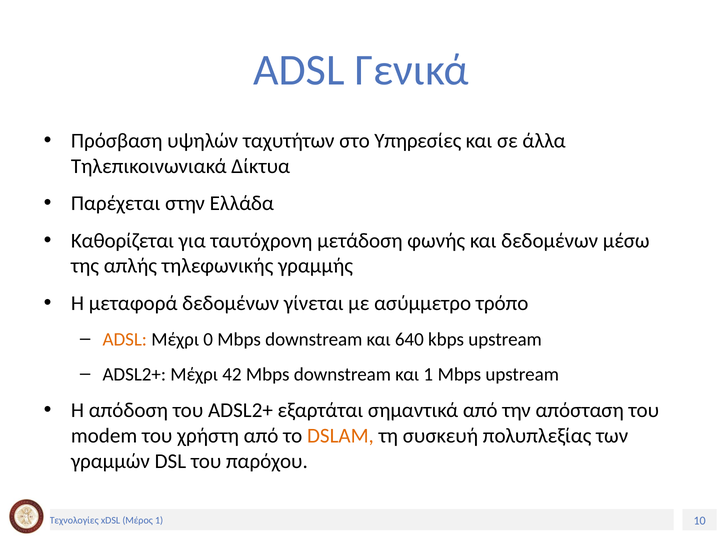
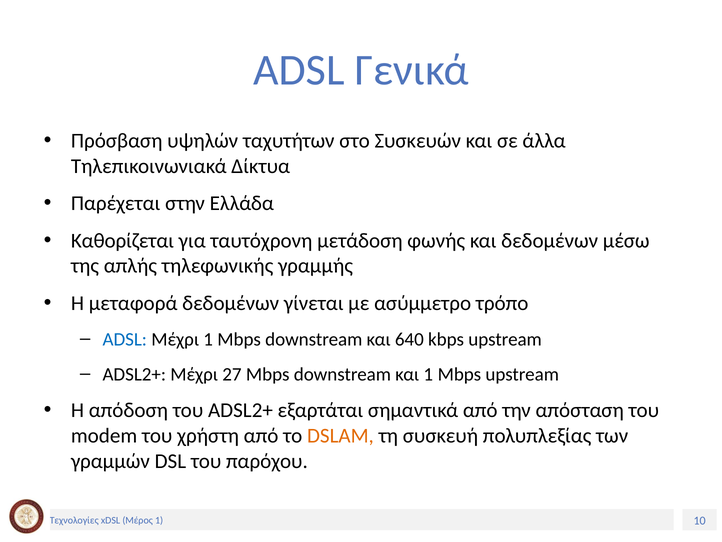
Υπηρεσίες: Υπηρεσίες -> Συσκευών (418, 141)
ADSL colour: orange -> blue (125, 339)
Μέχρι 0: 0 -> 1 (208, 339)
42: 42 -> 27 (232, 374)
